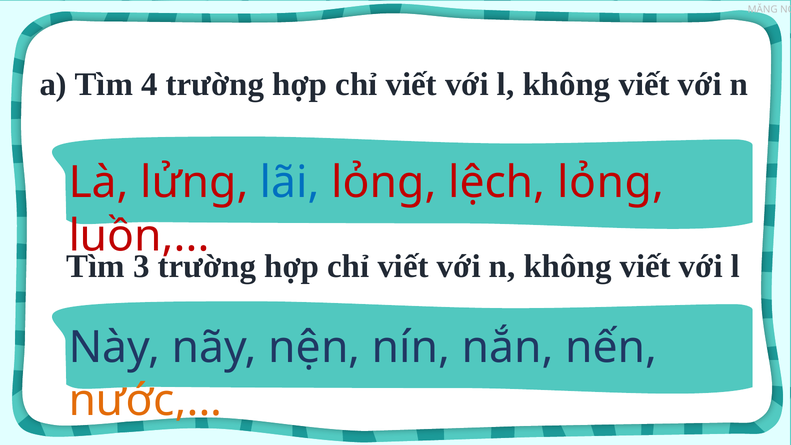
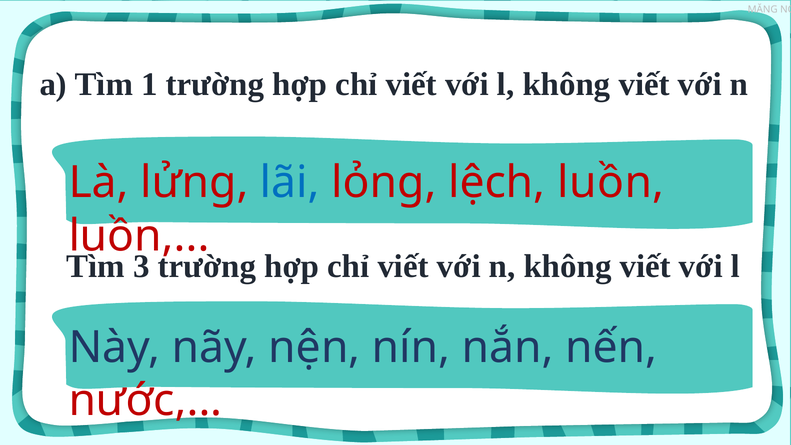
4: 4 -> 1 (149, 84)
lệch lỏng: lỏng -> luồn (611, 183)
nước colour: orange -> red (145, 401)
